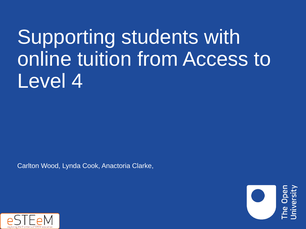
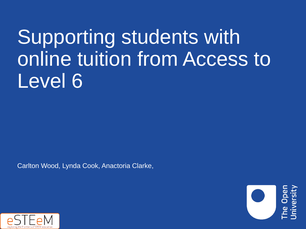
4: 4 -> 6 (77, 81)
